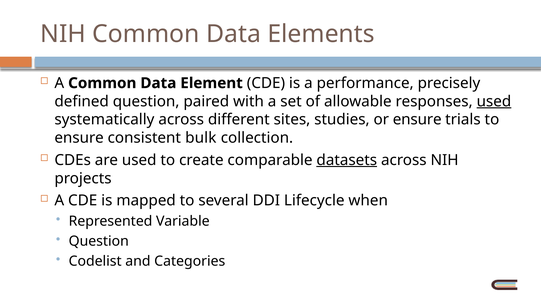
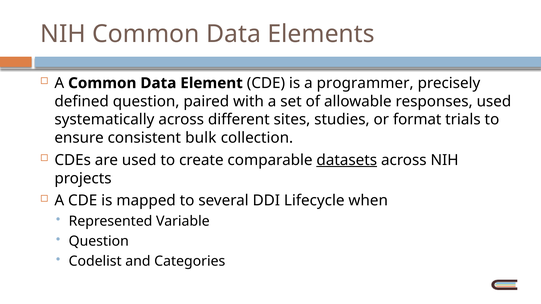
performance: performance -> programmer (365, 83)
used underline: present -> none (494, 101)
or ensure: ensure -> format (417, 120)
